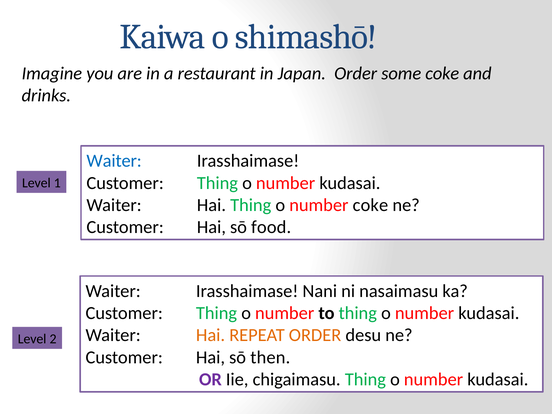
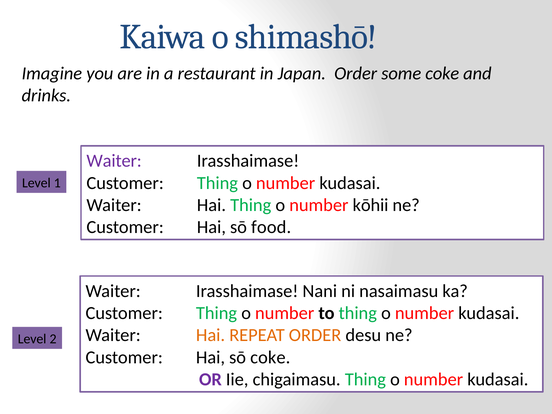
Waiter colour: blue -> purple (114, 161)
number coke: coke -> kōhii (371, 205)
sō then: then -> coke (270, 357)
